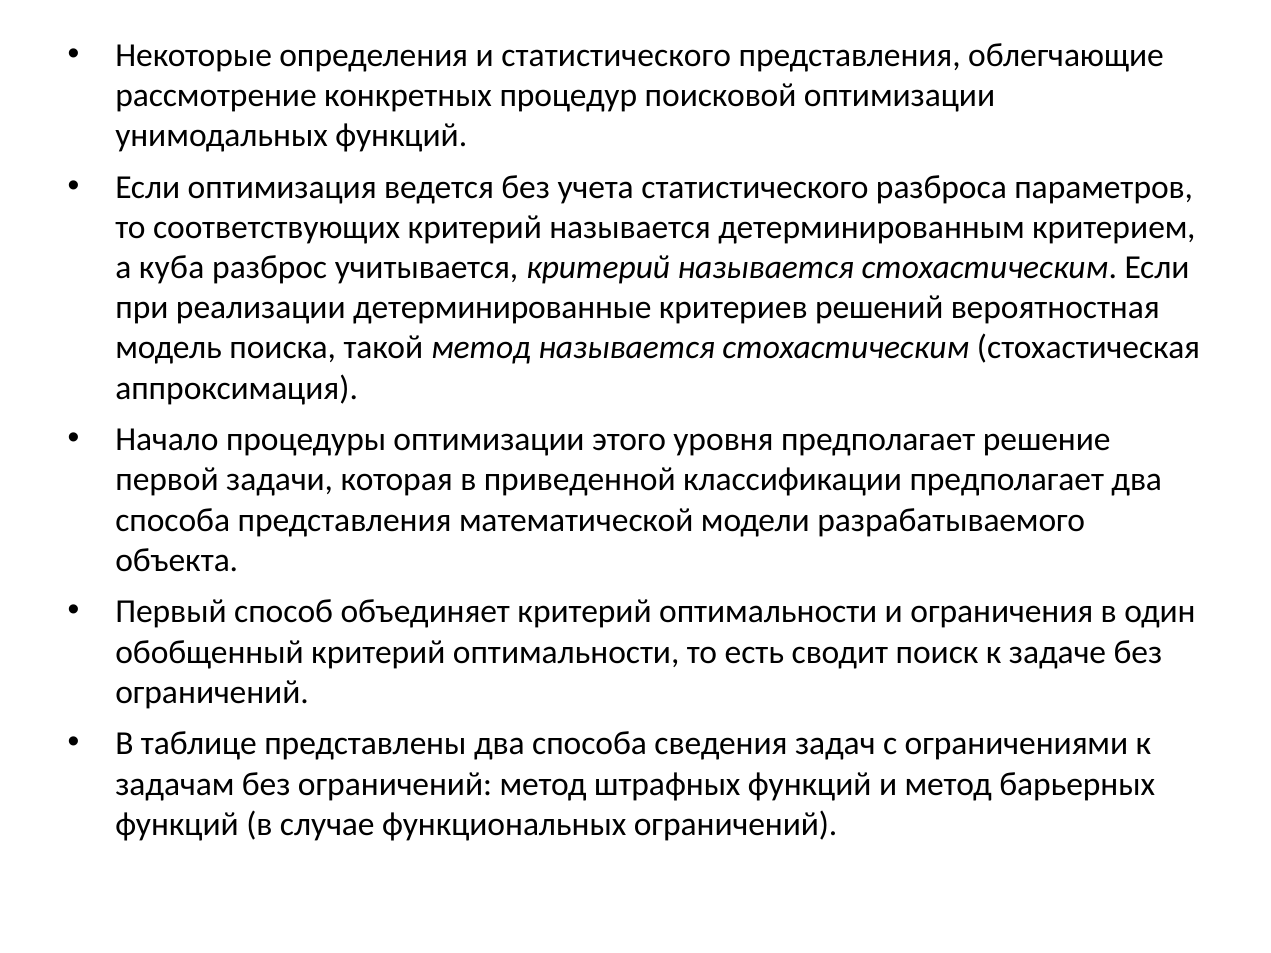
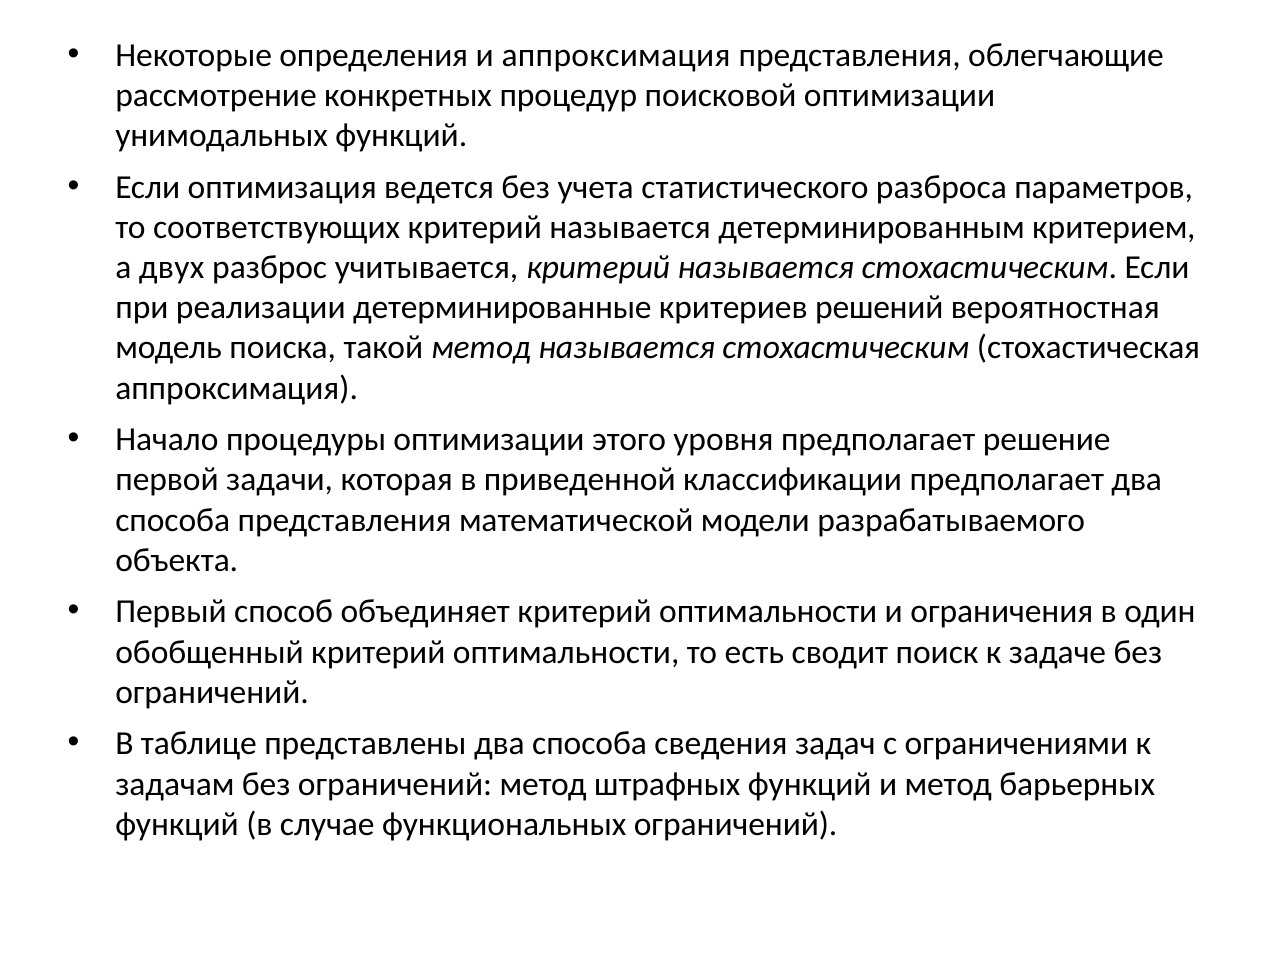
и статистического: статистического -> аппроксимация (616, 55)
куба: куба -> двух (172, 268)
